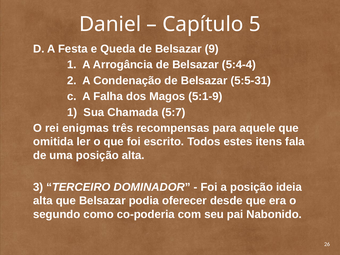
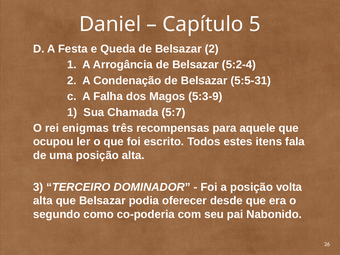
Belsazar 9: 9 -> 2 (212, 49)
5:4-4: 5:4-4 -> 5:2-4 (239, 65)
5:1-9: 5:1-9 -> 5:3-9 (205, 96)
omitida: omitida -> ocupou (53, 142)
ideia: ideia -> volta (289, 187)
